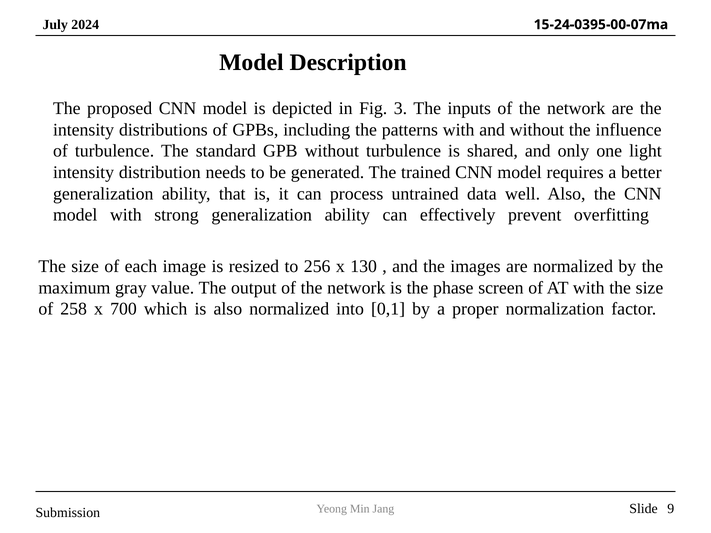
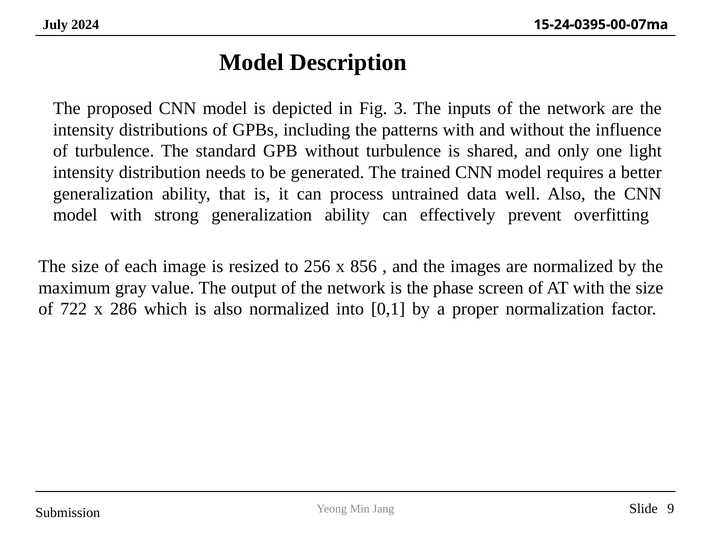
130: 130 -> 856 (364, 267)
258: 258 -> 722 (74, 309)
700: 700 -> 286 (123, 309)
